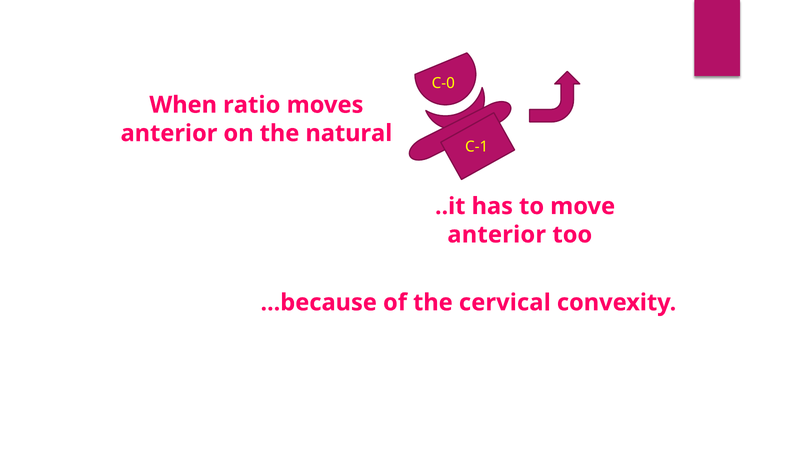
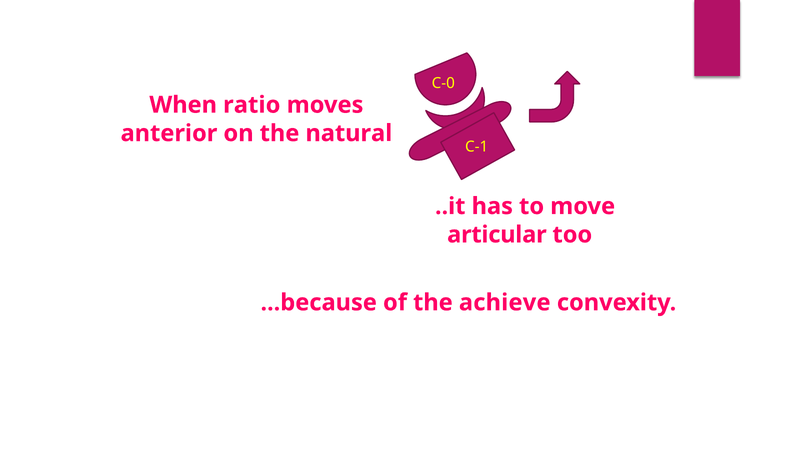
anterior: anterior -> articular (497, 235)
cervical: cervical -> achieve (505, 303)
